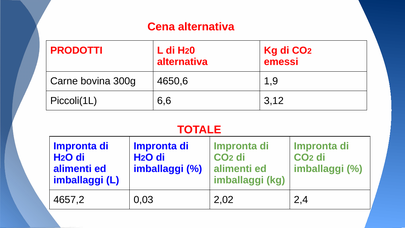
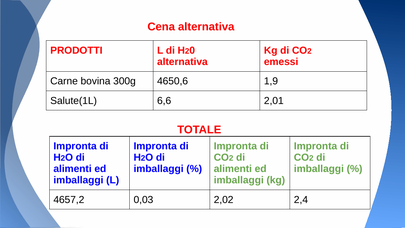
Piccoli(1L: Piccoli(1L -> Salute(1L (74, 101)
3,12: 3,12 -> 2,01 (274, 101)
